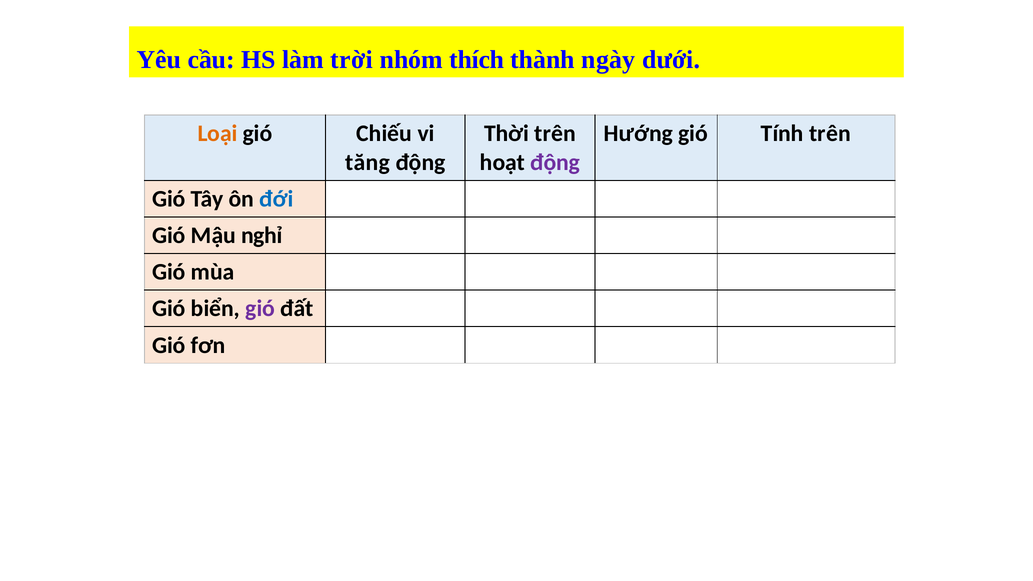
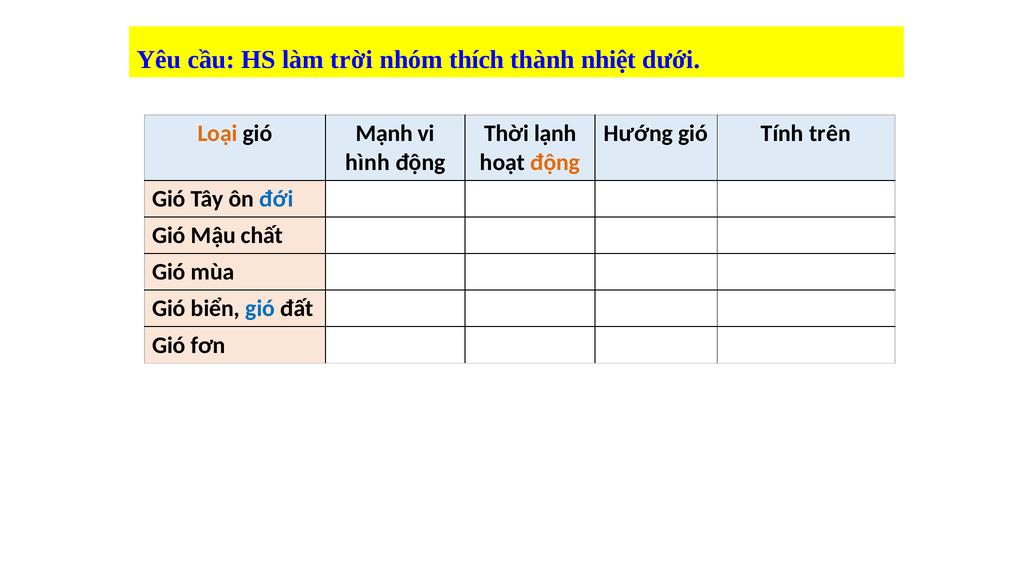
ngày: ngày -> nhiệt (609, 60)
Chiếu: Chiếu -> Mạnh (384, 134)
Thời trên: trên -> lạnh (555, 134)
tăng: tăng -> hình (368, 162)
động colour: purple -> orange (555, 162)
nghỉ: nghỉ -> chất (262, 236)
gió colour: purple -> blue (260, 309)
